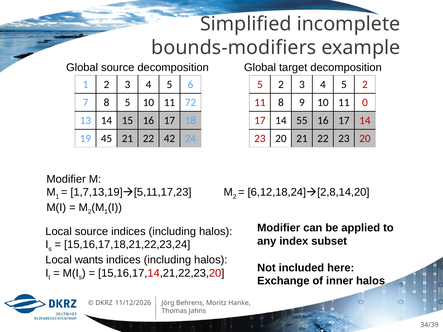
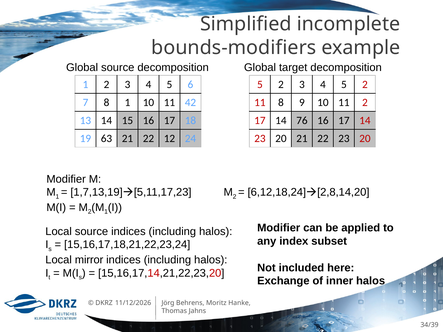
8 5: 5 -> 1 (127, 103)
72: 72 -> 42 (190, 103)
11 0: 0 -> 2 (365, 103)
55: 55 -> 76 (302, 120)
45: 45 -> 63 (106, 138)
42: 42 -> 12 (169, 138)
wants: wants -> mirror (89, 260)
